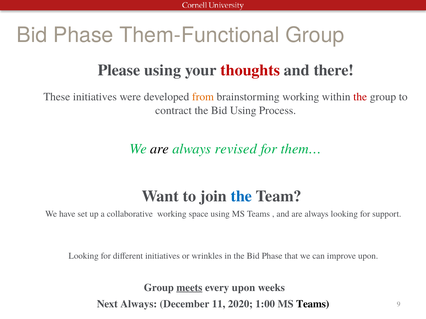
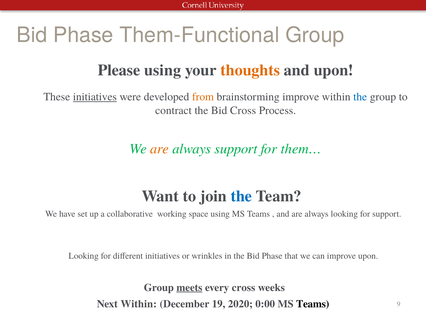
thoughts colour: red -> orange (250, 70)
and there: there -> upon (334, 70)
initiatives underline: none -> present (95, 97)
brainstorming working: working -> improve (301, 97)
the colour: red -> blue (360, 97)
Bid Using: Using -> Cross (243, 111)
are colour: black -> orange (160, 149)
always revised: revised -> support (236, 149)
every upon: upon -> cross (244, 288)
Next Always: Always -> Within (139, 304)
11: 11 -> 19 (219, 304)
1:00: 1:00 -> 0:00 (265, 304)
